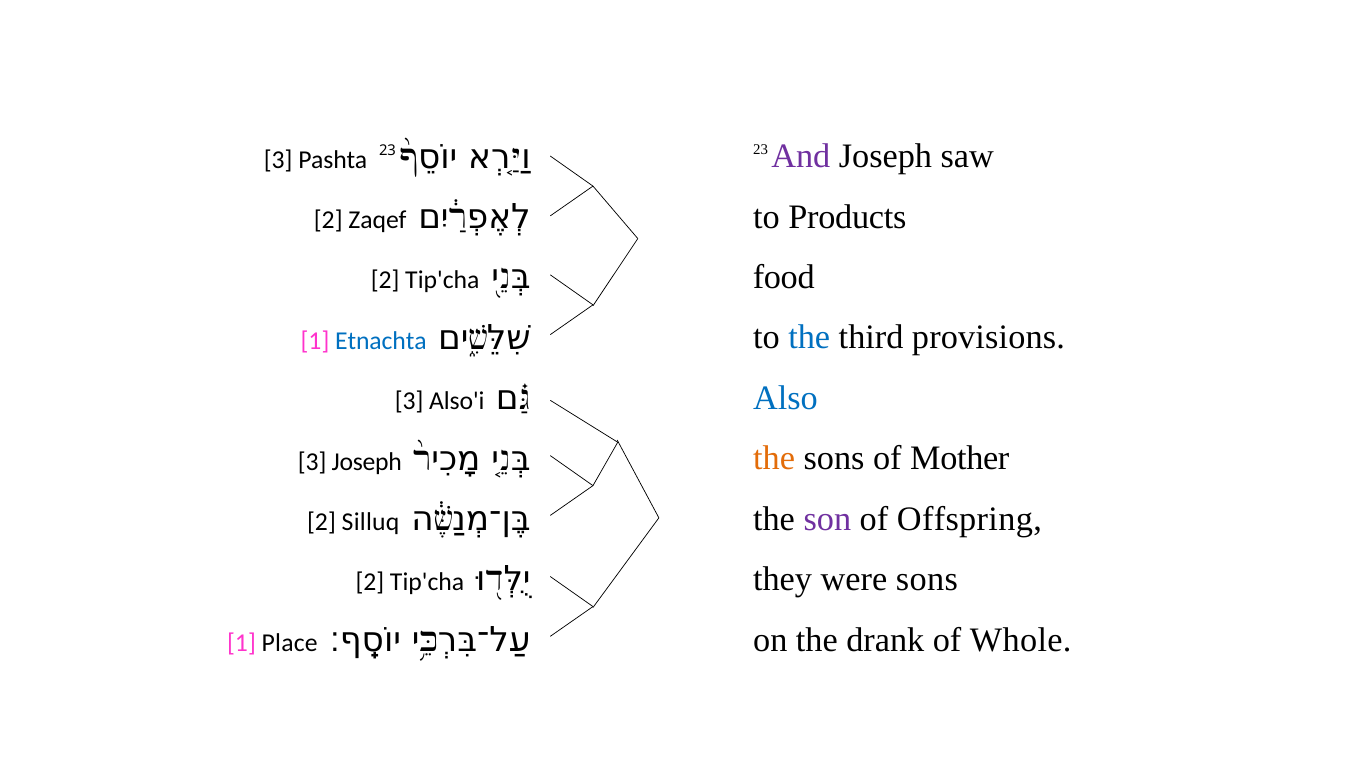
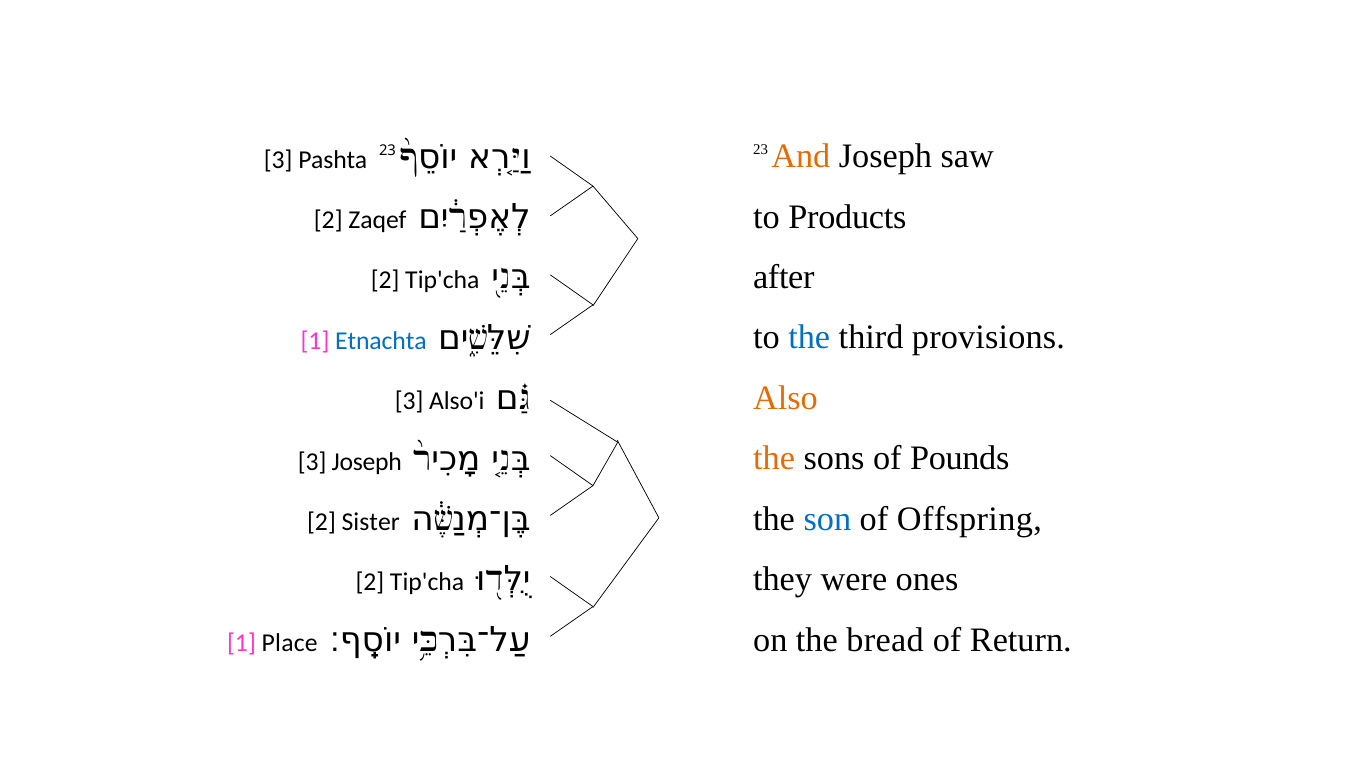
And colour: purple -> orange (801, 156)
food: food -> after (784, 277)
Also colour: blue -> orange (785, 398)
Mother: Mother -> Pounds (960, 459)
son colour: purple -> blue (827, 519)
Silluq: Silluq -> Sister (371, 522)
were sons: sons -> ones (927, 579)
drank: drank -> bread (885, 640)
Whole: Whole -> Return (1021, 640)
